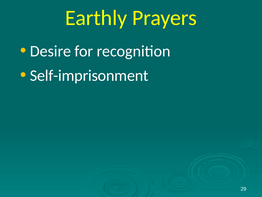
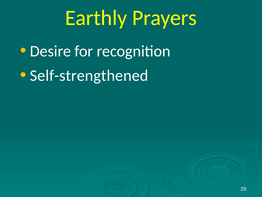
Self-imprisonment: Self-imprisonment -> Self-strengthened (89, 75)
